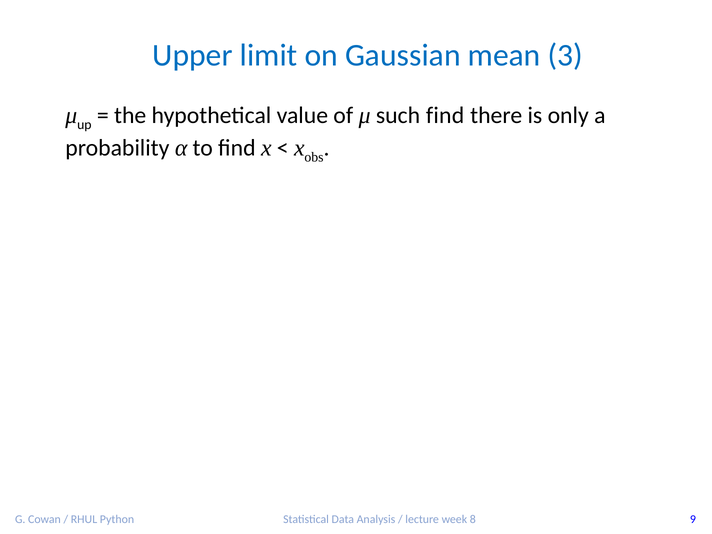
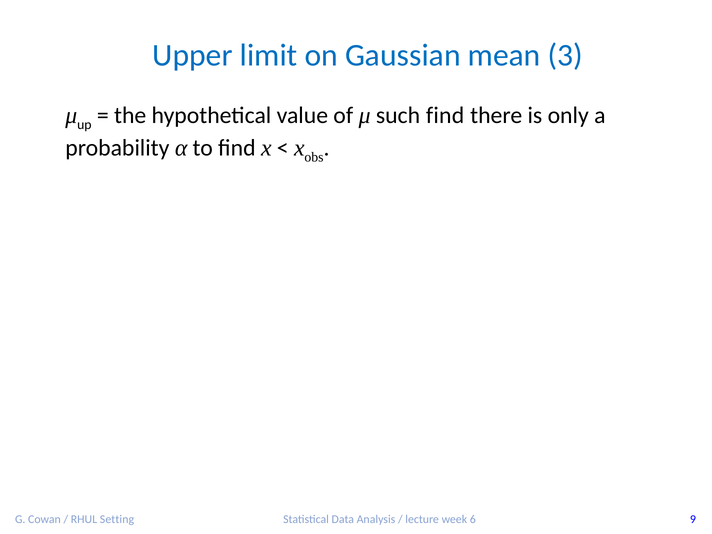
Python: Python -> Setting (117, 520)
8: 8 -> 6 (473, 520)
